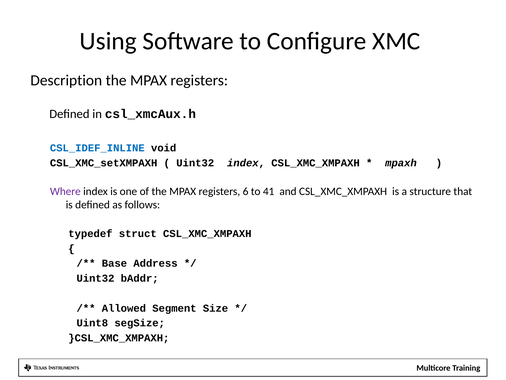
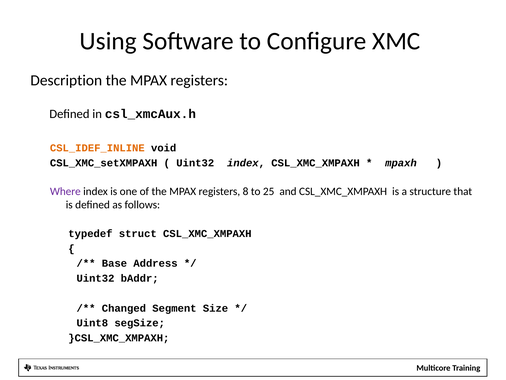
CSL_IDEF_INLINE colour: blue -> orange (97, 148)
6: 6 -> 8 (246, 191)
41: 41 -> 25 (269, 191)
Allowed: Allowed -> Changed (124, 308)
